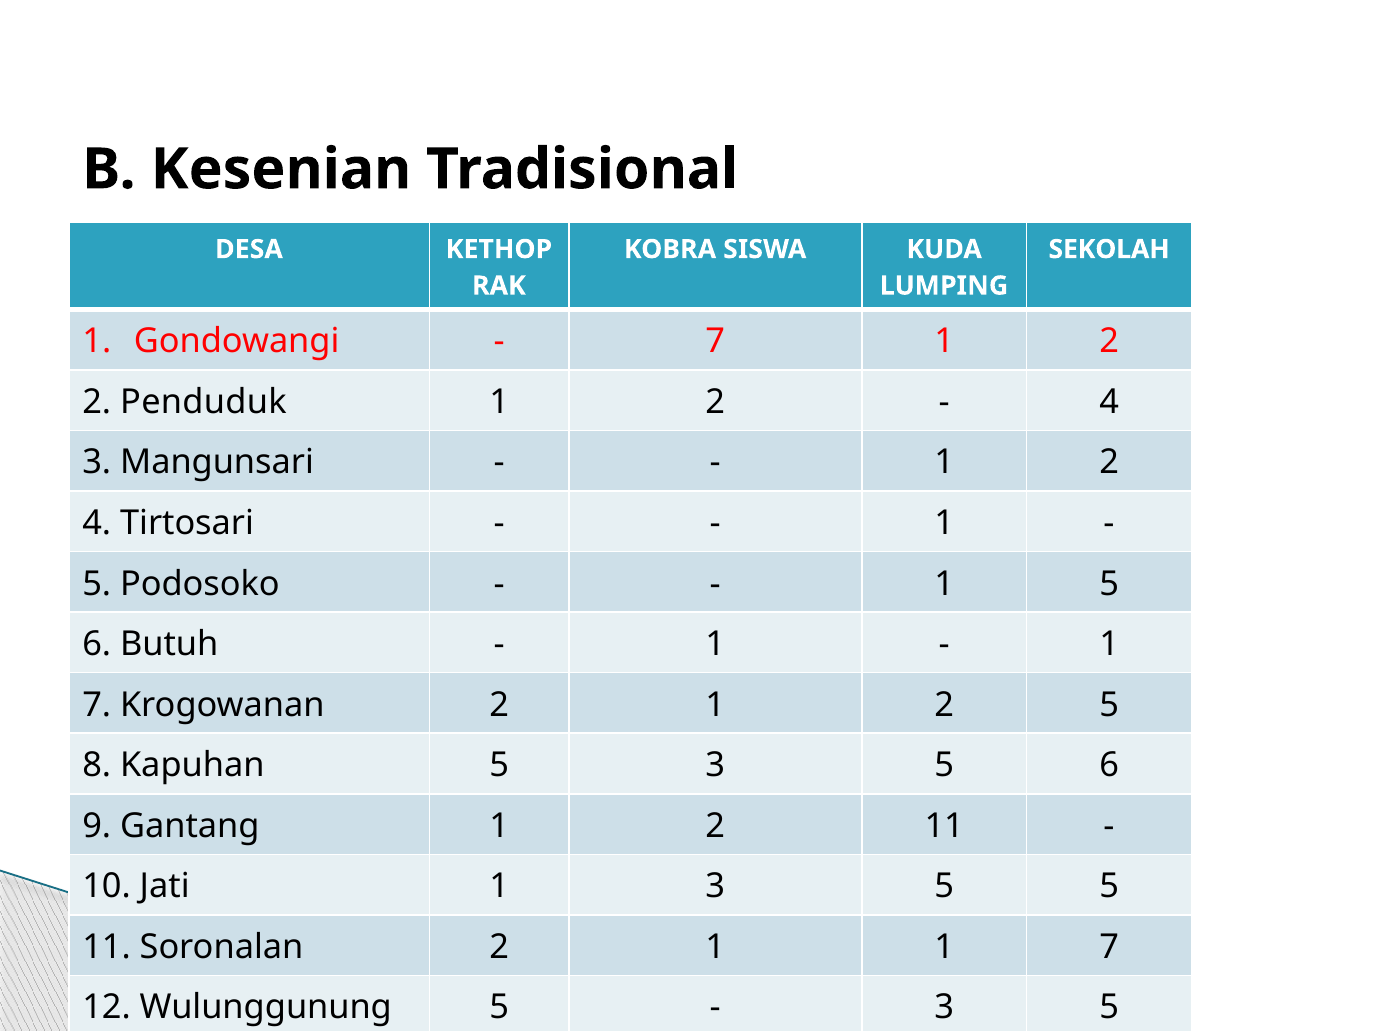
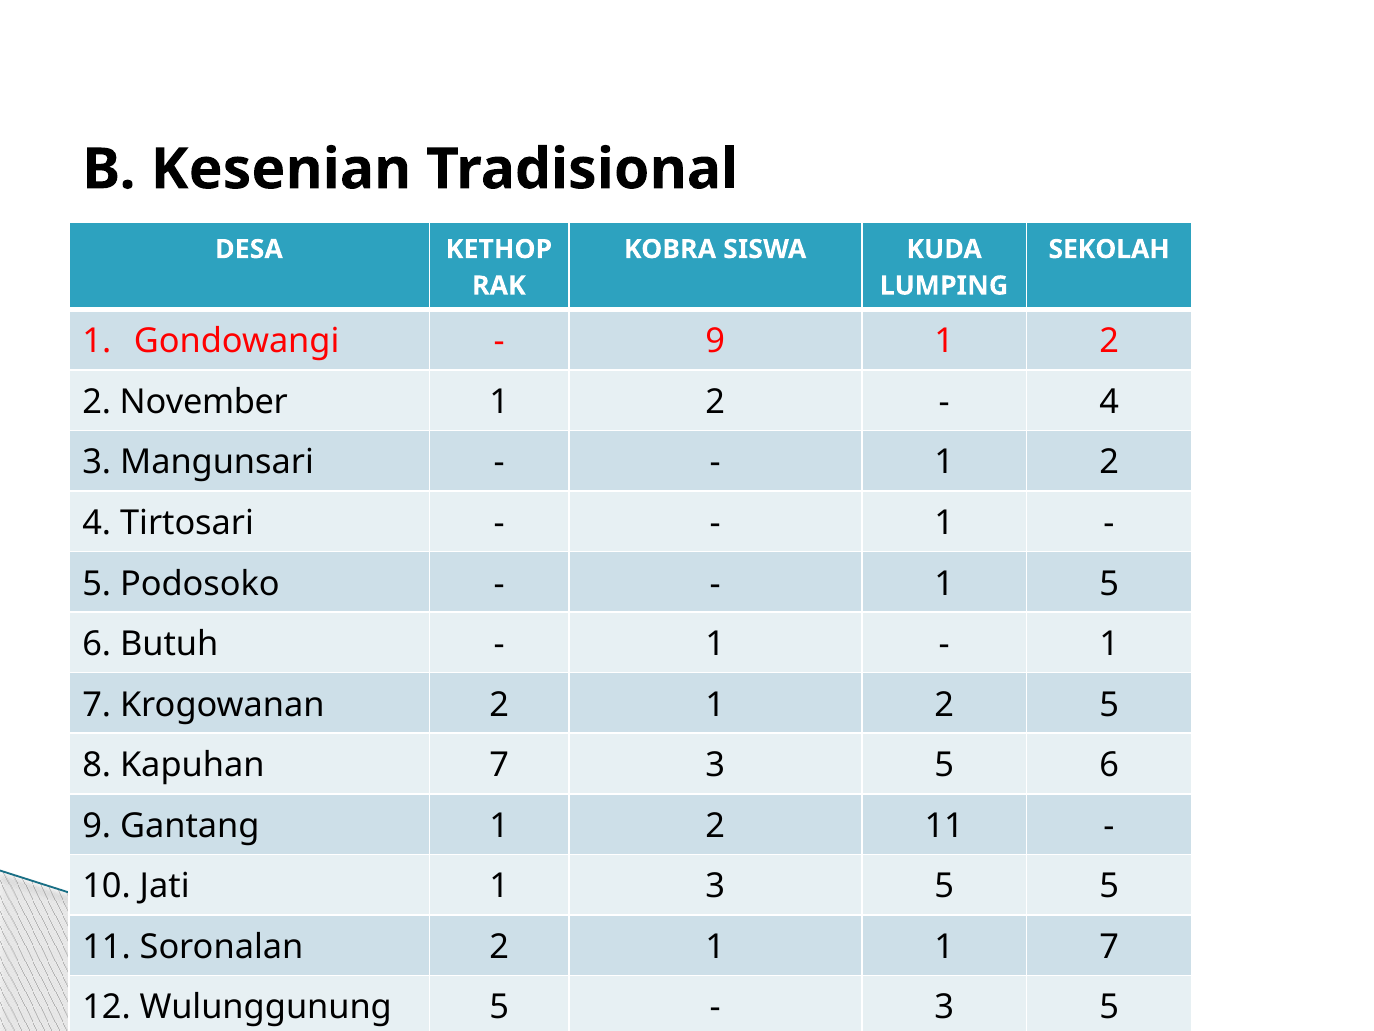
7: 7 -> 9 (715, 341)
Penduduk: Penduduk -> November (204, 402)
Kapuhan 5: 5 -> 7 (499, 765)
